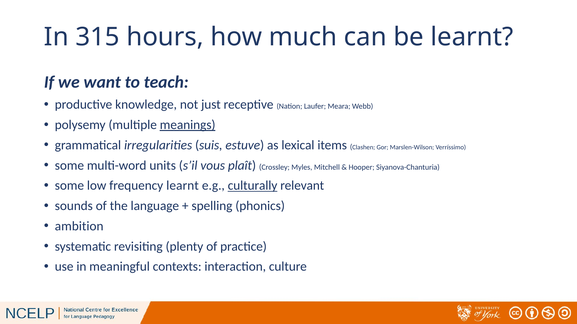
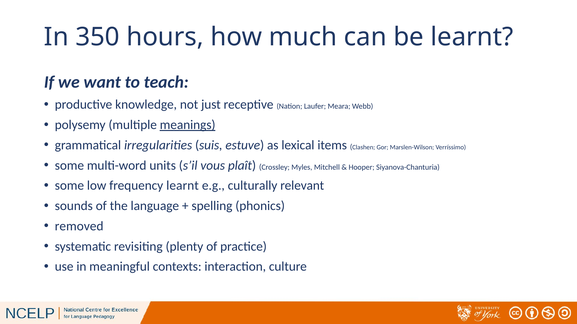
315: 315 -> 350 (98, 37)
culturally underline: present -> none (253, 186)
ambition: ambition -> removed (79, 226)
